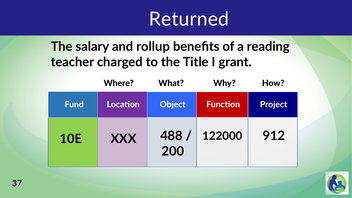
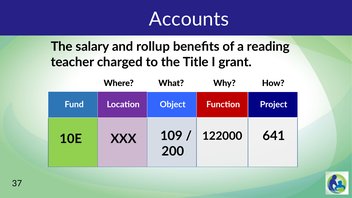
Returned: Returned -> Accounts (189, 19)
912: 912 -> 641 (274, 136)
488: 488 -> 109 (171, 136)
